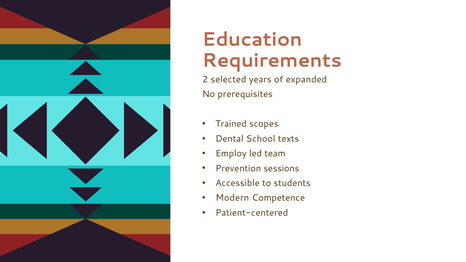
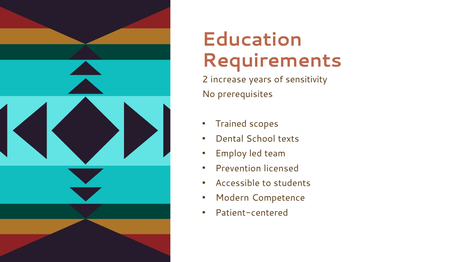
selected: selected -> increase (228, 79)
expanded: expanded -> sensitivity (306, 79)
sessions: sessions -> licensed (281, 168)
